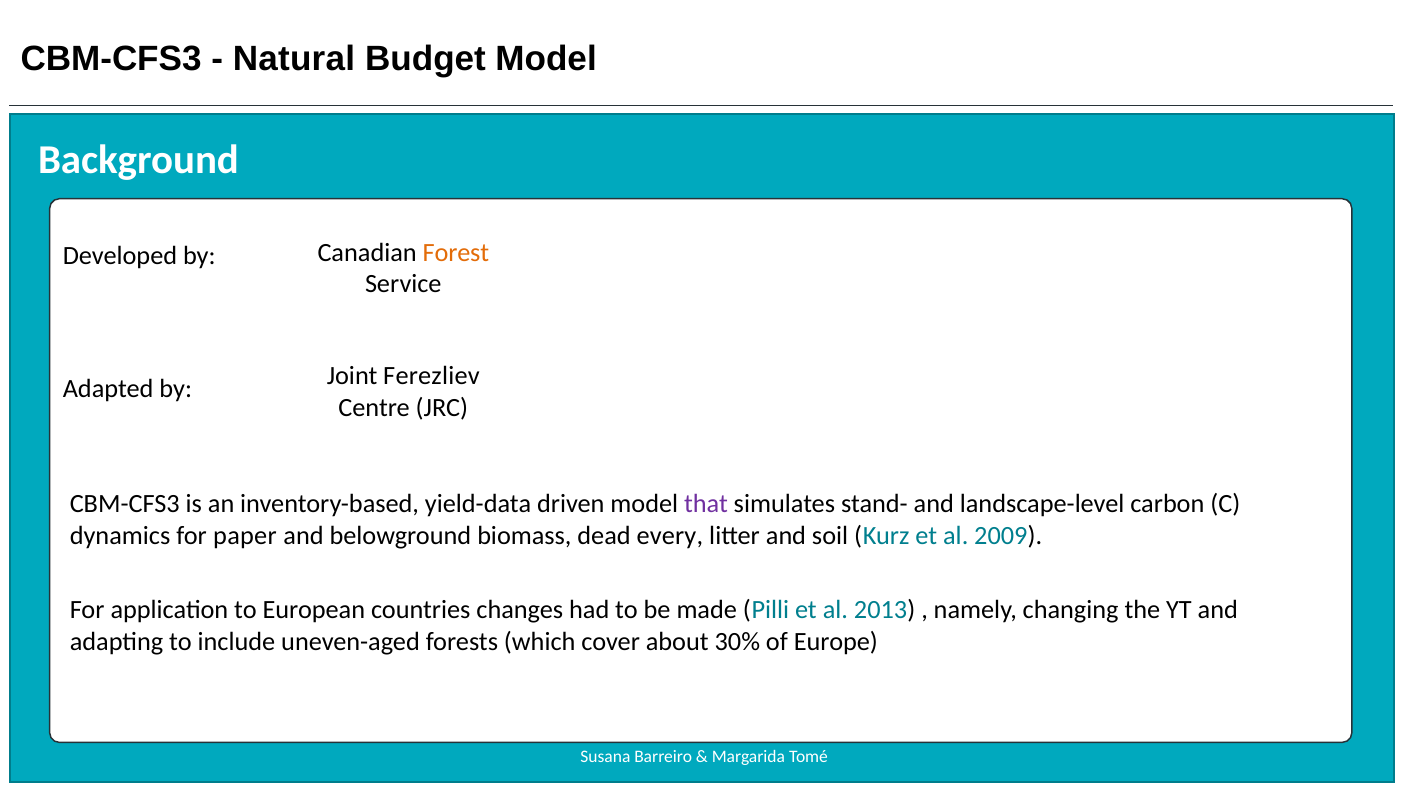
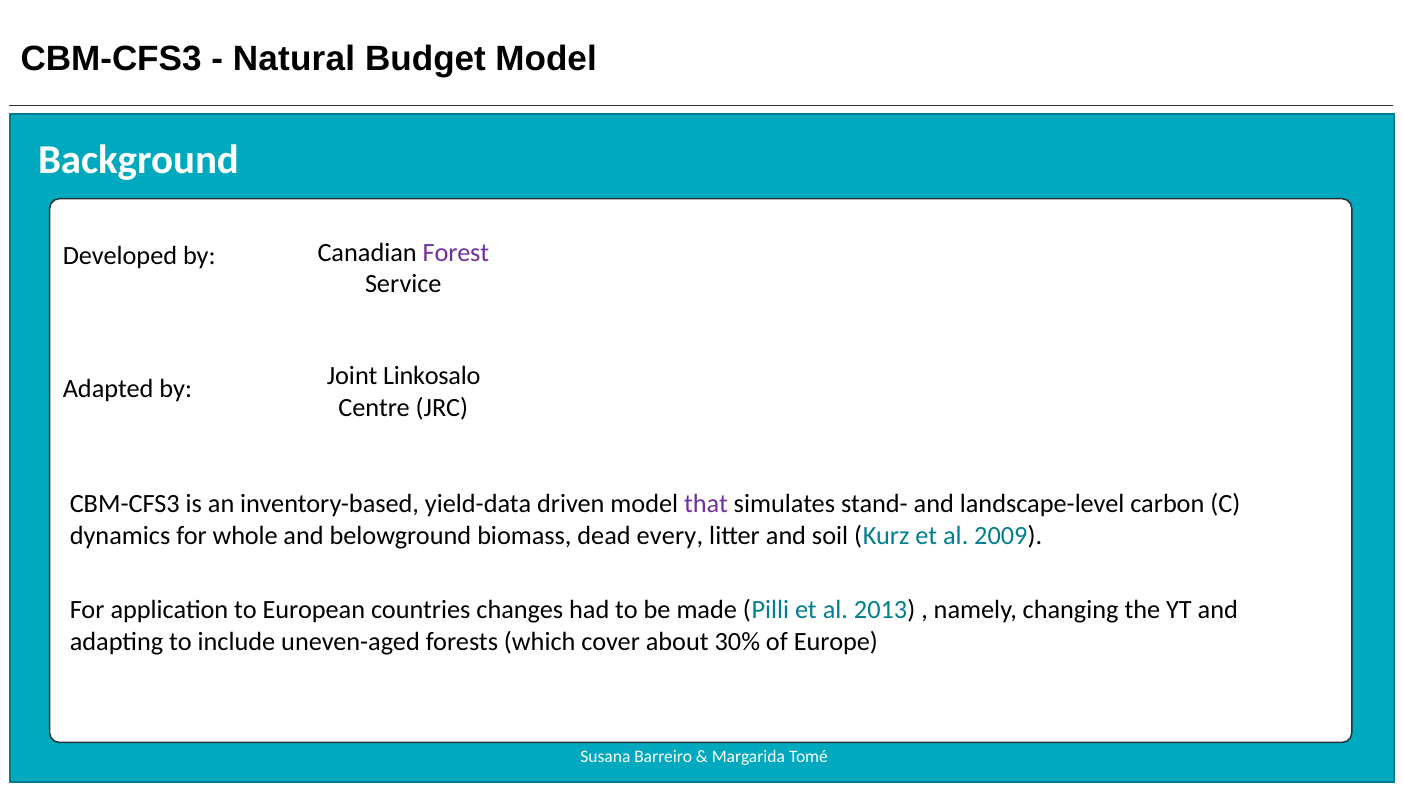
Forest colour: orange -> purple (456, 253)
Ferezliev: Ferezliev -> Linkosalo (432, 376)
paper: paper -> whole (245, 536)
